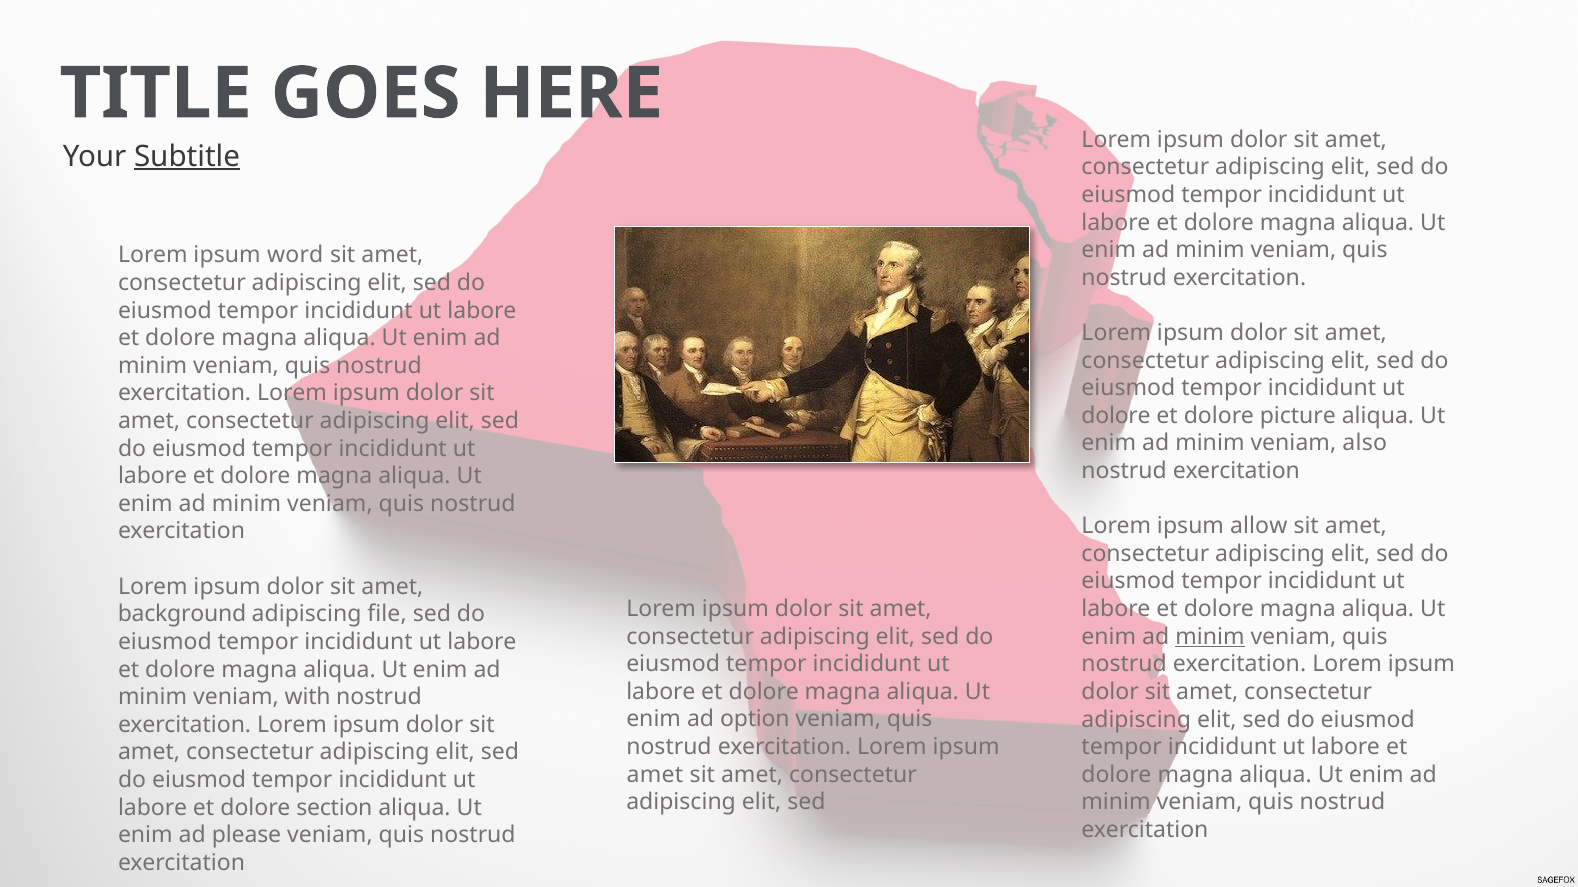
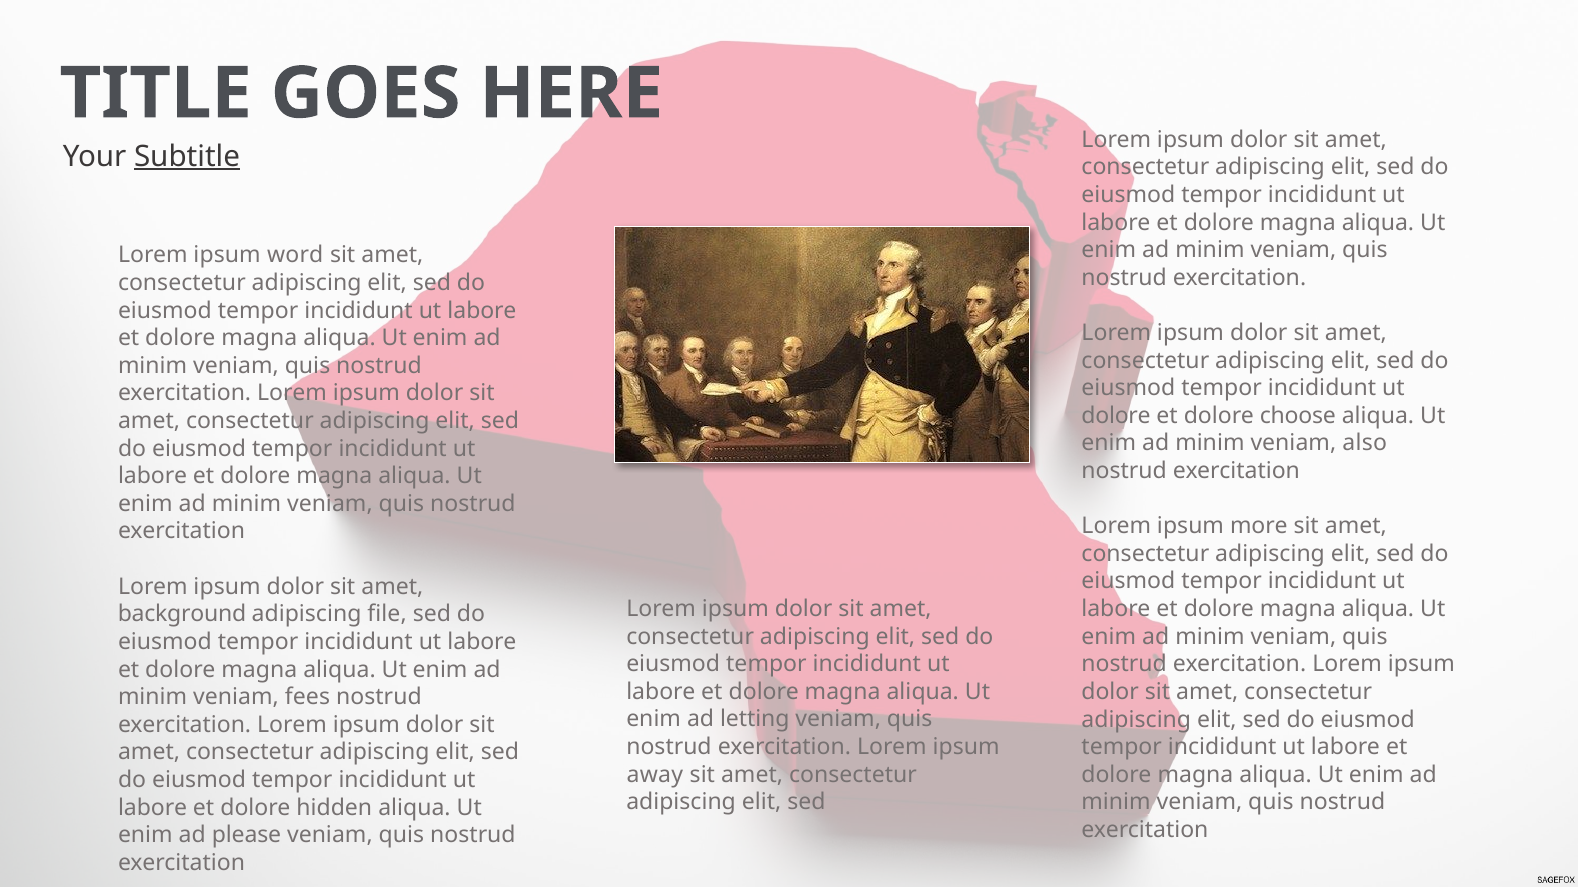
picture: picture -> choose (1298, 416)
allow: allow -> more (1259, 527)
minim underline: present -> none (1210, 637)
with: with -> fees (307, 698)
option: option -> letting (755, 720)
amet: amet -> away (655, 775)
section: section -> hidden (334, 808)
